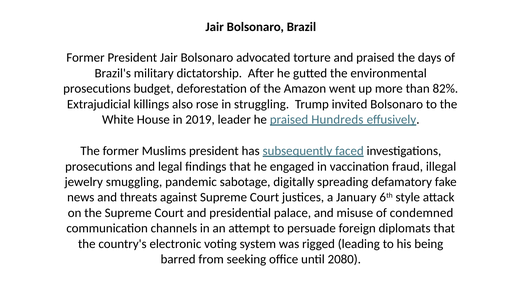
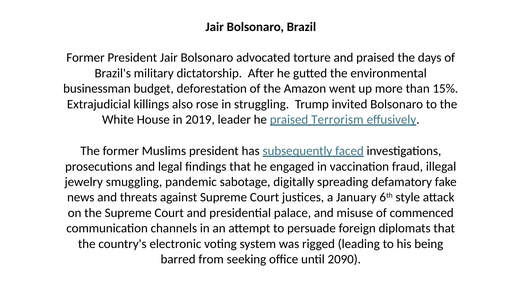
prosecutions: prosecutions -> businessman (97, 89)
82%: 82% -> 15% (445, 89)
Hundreds: Hundreds -> Terrorism (337, 120)
condemned: condemned -> commenced (422, 213)
2080: 2080 -> 2090 (344, 259)
